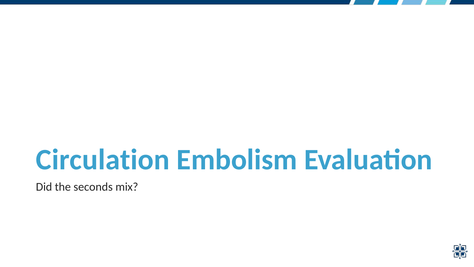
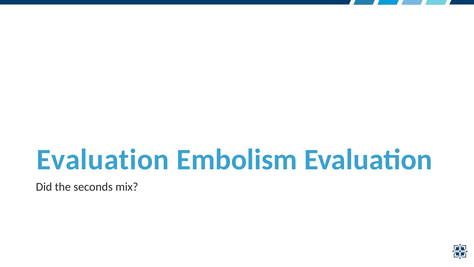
Circulation: Circulation -> Evaluation (103, 159)
